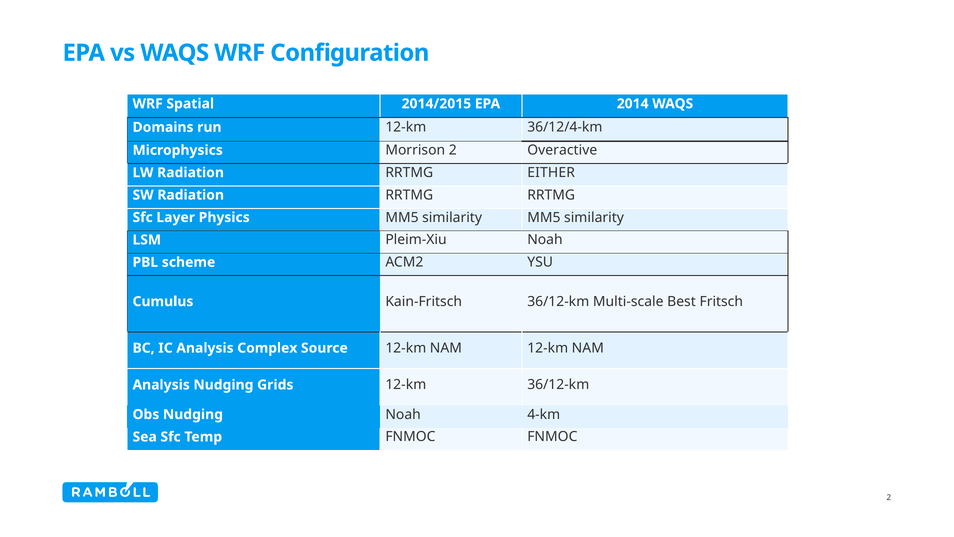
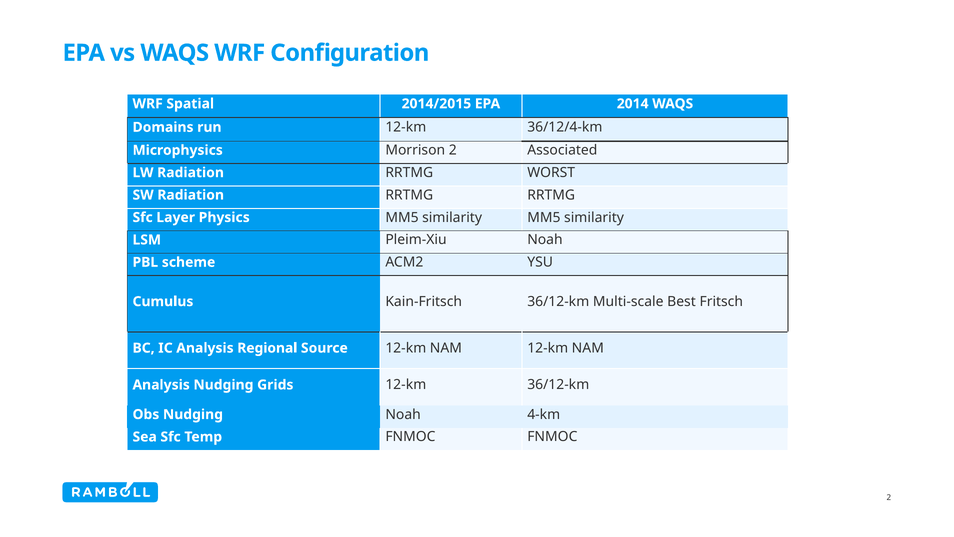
Overactive: Overactive -> Associated (562, 150)
EITHER: EITHER -> WORST (551, 173)
Complex: Complex -> Regional (267, 348)
